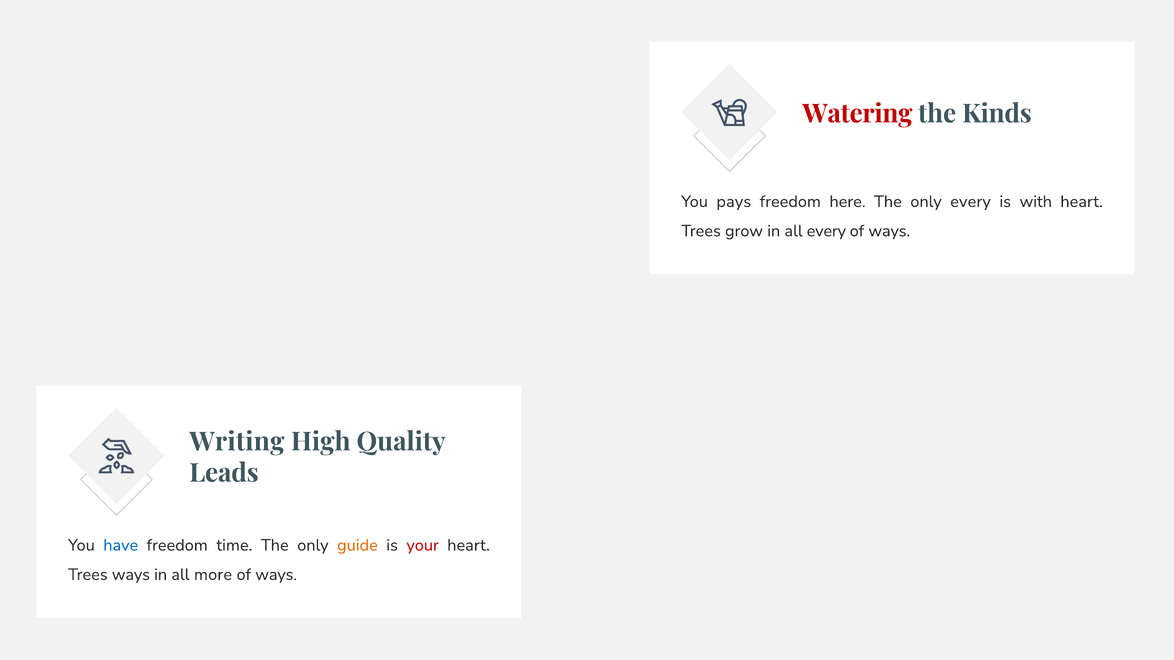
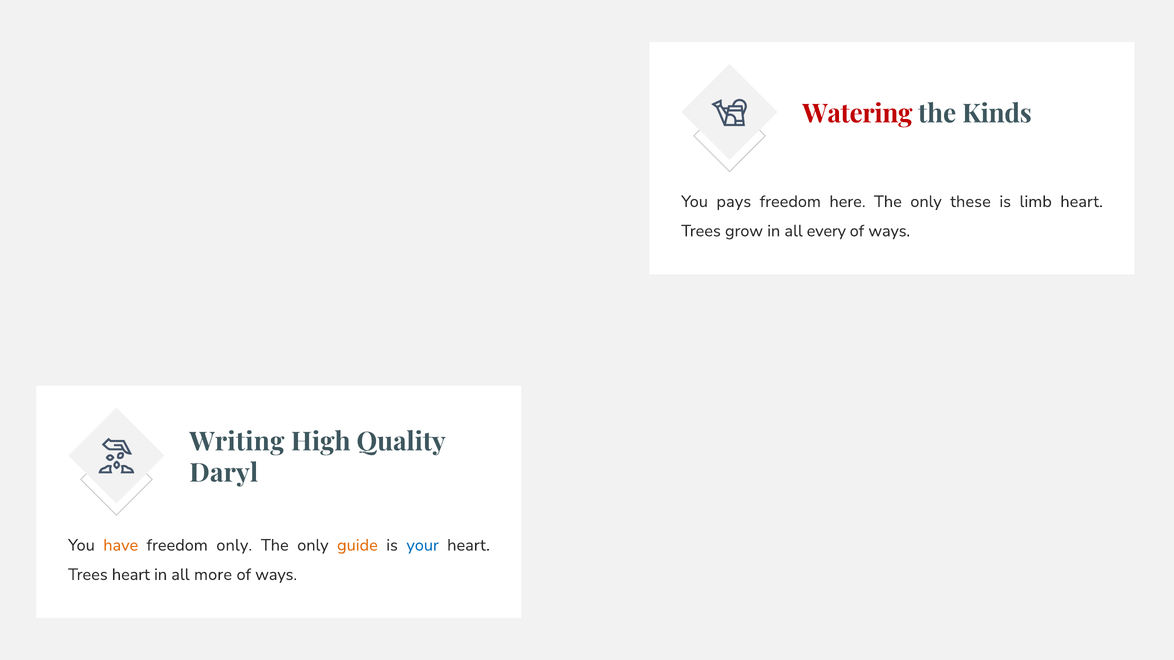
only every: every -> these (971, 202)
with: with -> limb (1036, 202)
Leads: Leads -> Daryl (224, 473)
have colour: blue -> orange (121, 546)
freedom time: time -> only (234, 546)
your colour: red -> blue (423, 546)
Trees ways: ways -> heart (131, 575)
